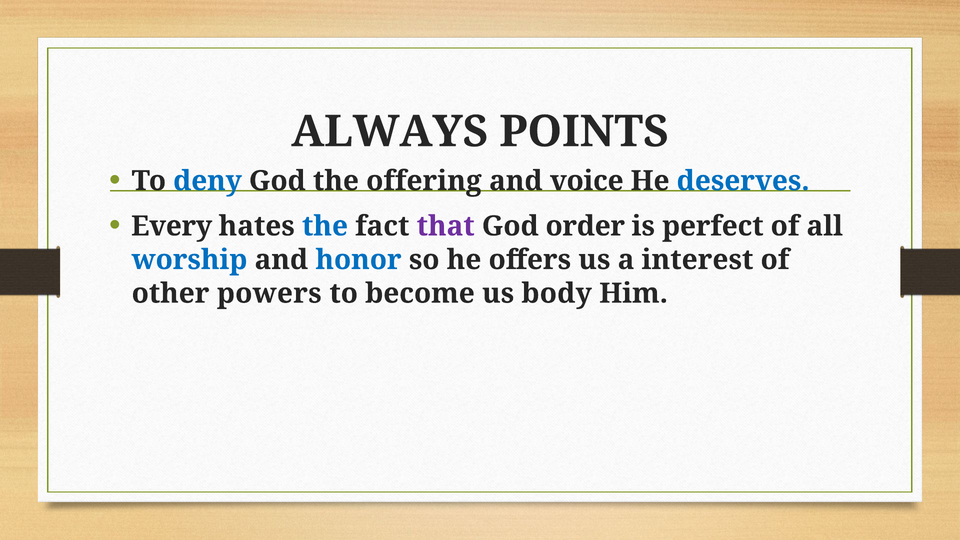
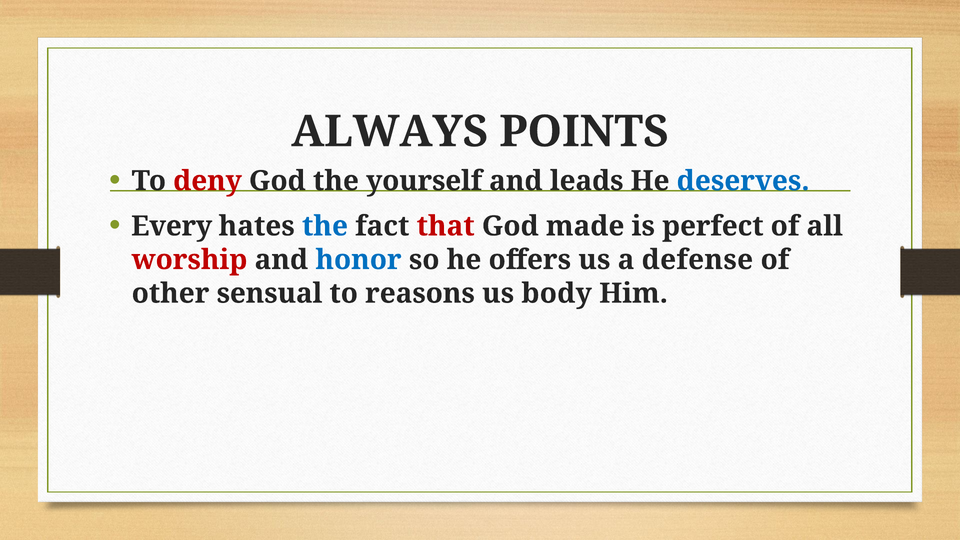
deny colour: blue -> red (208, 181)
offering: offering -> yourself (424, 181)
voice: voice -> leads (587, 181)
that colour: purple -> red (446, 226)
order: order -> made (585, 226)
worship colour: blue -> red (190, 260)
interest: interest -> defense (697, 260)
powers: powers -> sensual (269, 293)
become: become -> reasons (420, 293)
